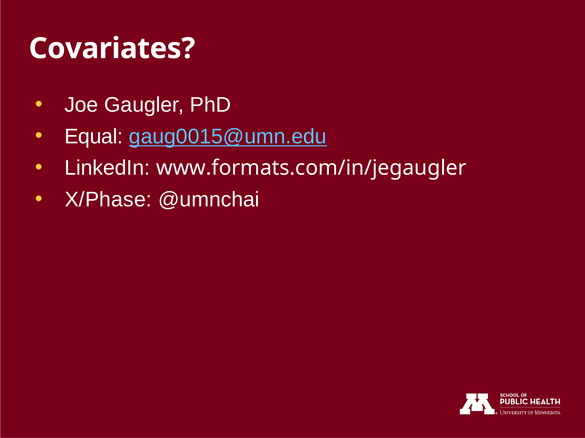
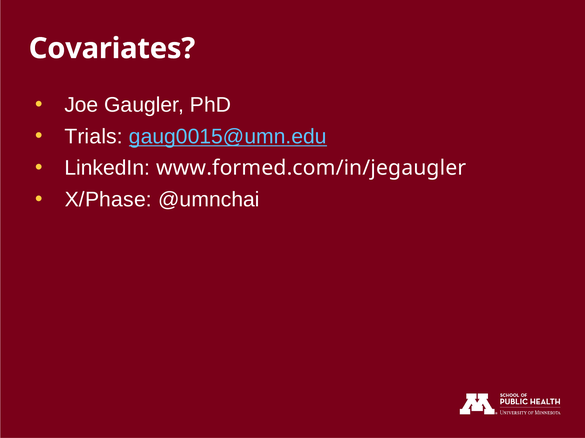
Equal: Equal -> Trials (94, 137)
www.formats.com/in/jegaugler: www.formats.com/in/jegaugler -> www.formed.com/in/jegaugler (311, 168)
